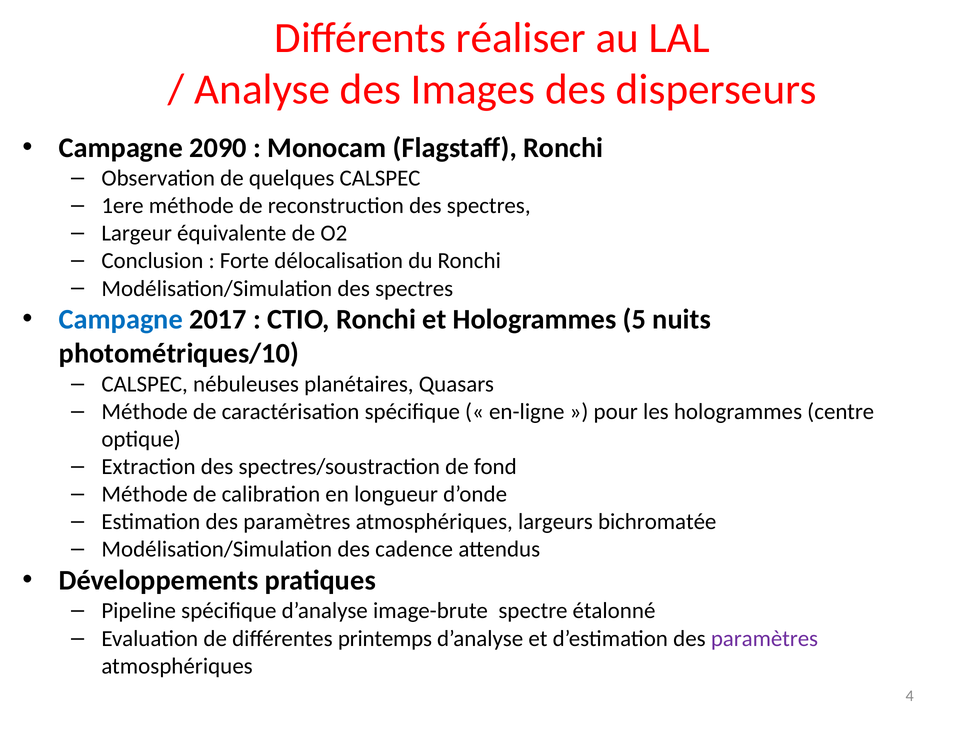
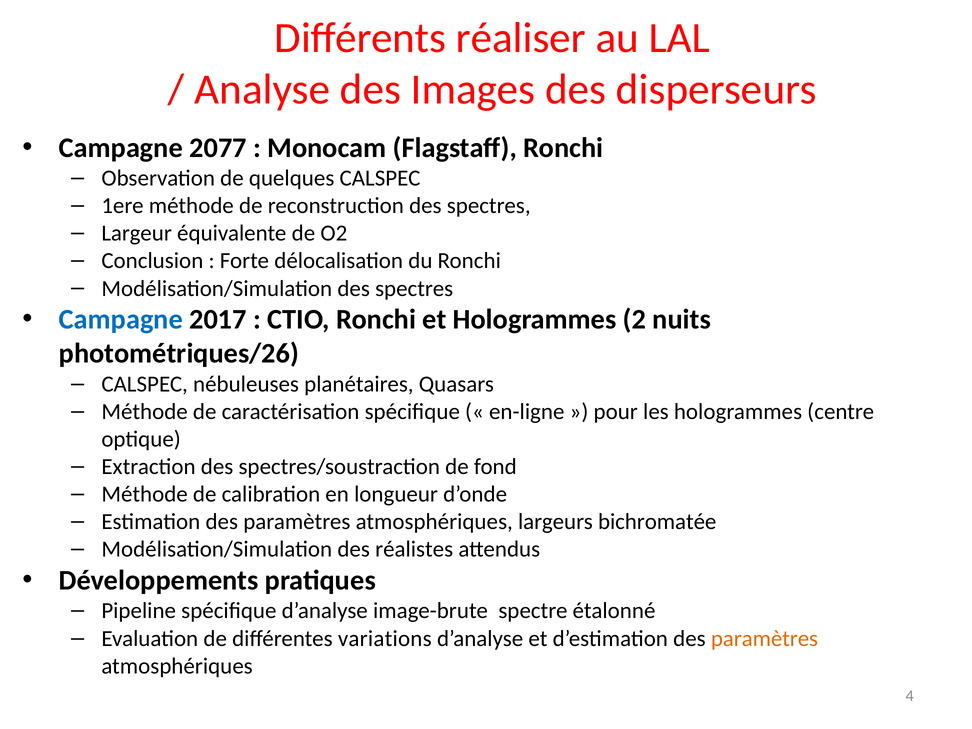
2090: 2090 -> 2077 (218, 148)
5: 5 -> 2 (635, 320)
photométriques/10: photométriques/10 -> photométriques/26 (179, 354)
cadence: cadence -> réalistes (414, 549)
printemps: printemps -> variations (385, 638)
paramètres colour: purple -> orange (764, 638)
